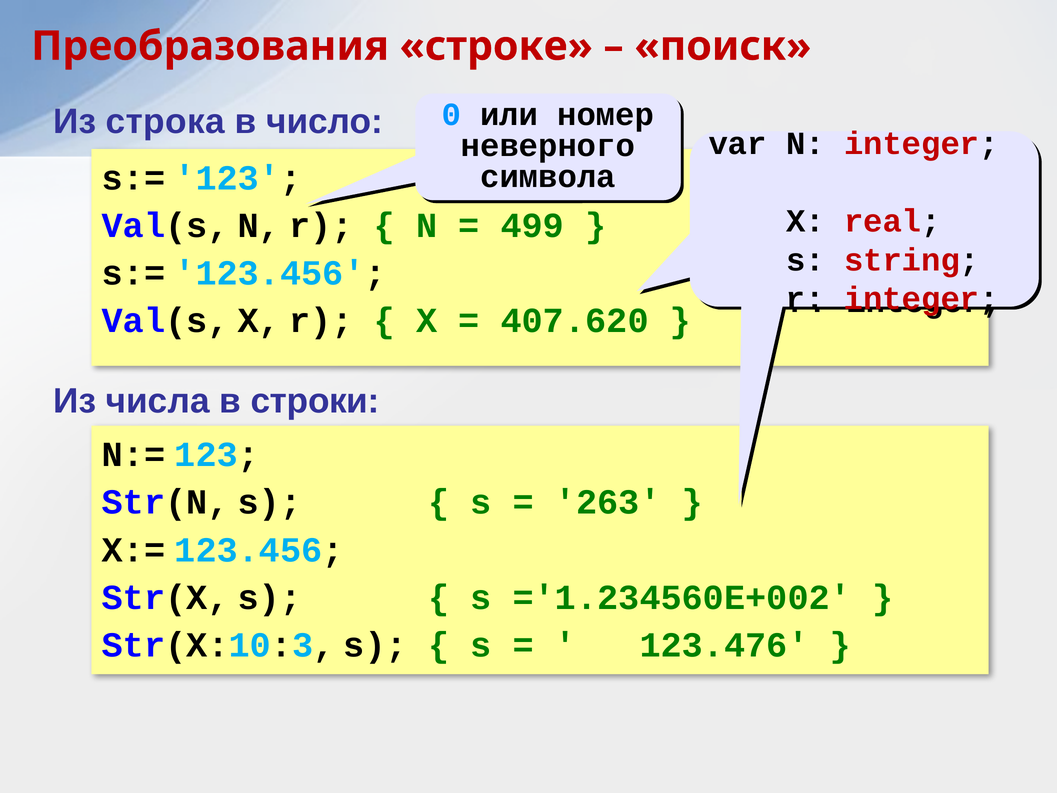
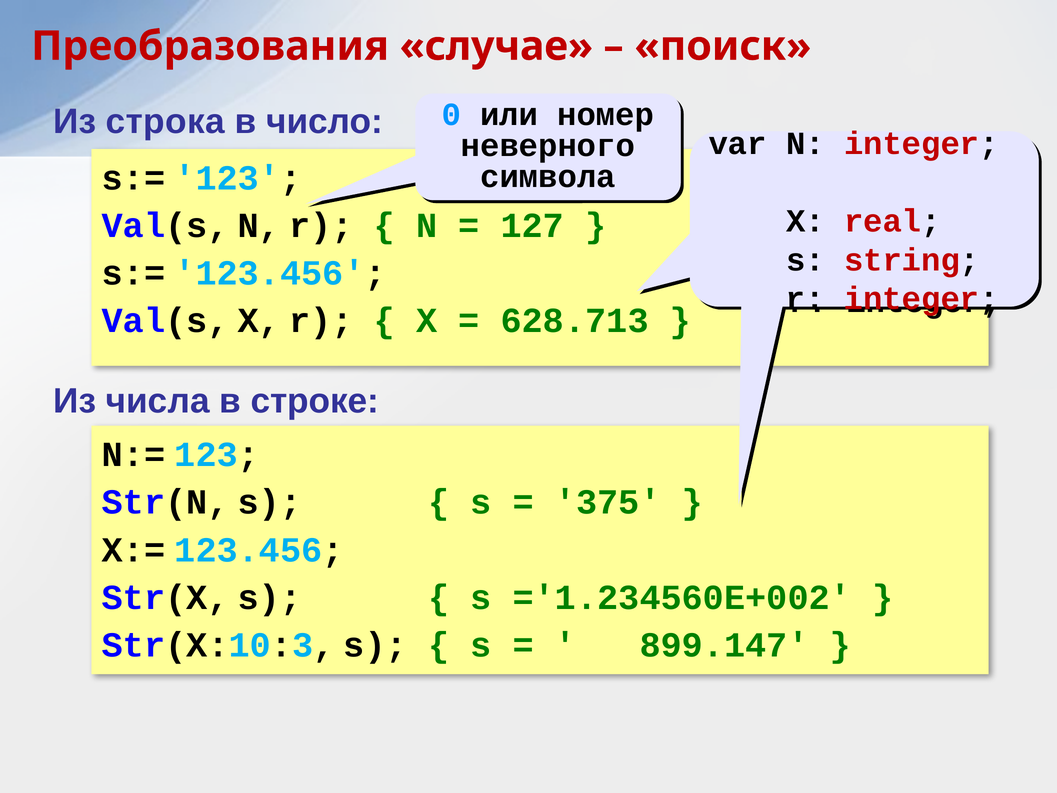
строке: строке -> случае (496, 46)
499: 499 -> 127 (532, 226)
407.620: 407.620 -> 628.713 (575, 321)
строки: строки -> строке (315, 401)
263: 263 -> 375 (608, 502)
123.476: 123.476 -> 899.147 (724, 645)
